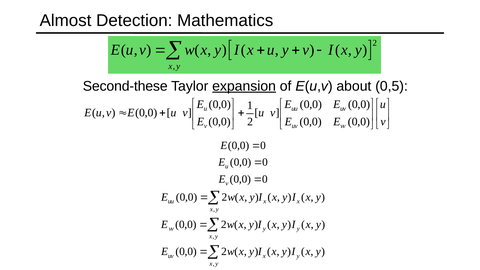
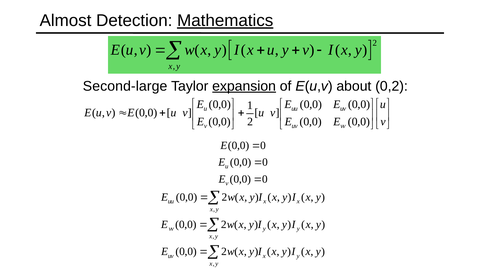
Mathematics underline: none -> present (225, 21)
Second-these: Second-these -> Second-large (125, 86)
0,5: 0,5 -> 0,2 (392, 86)
